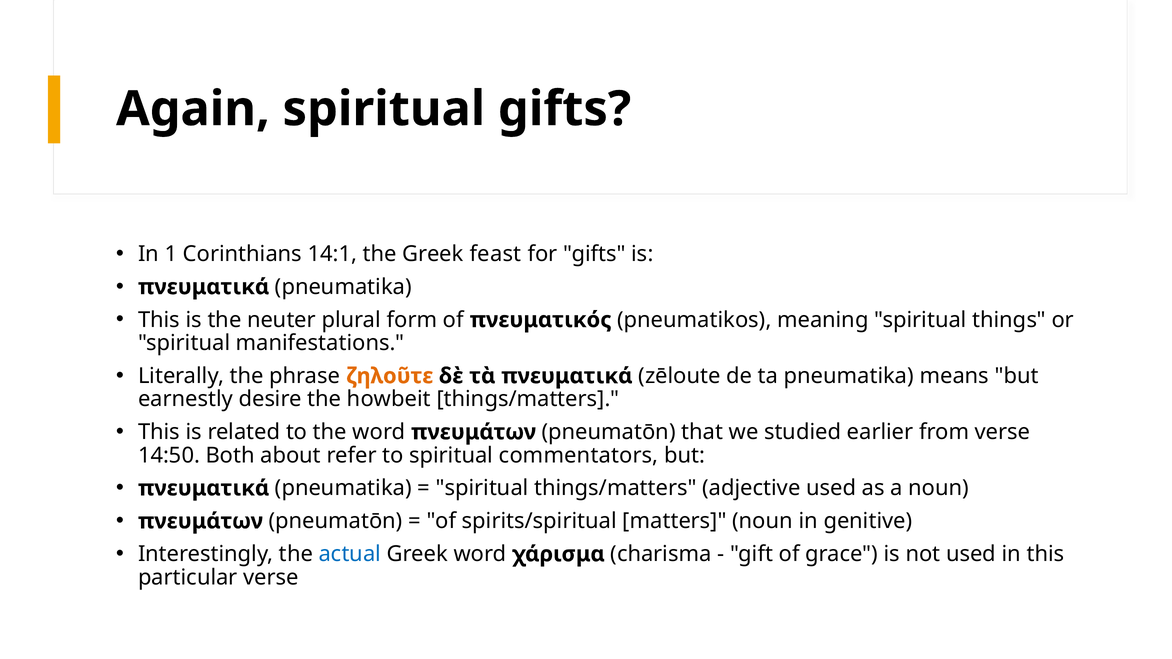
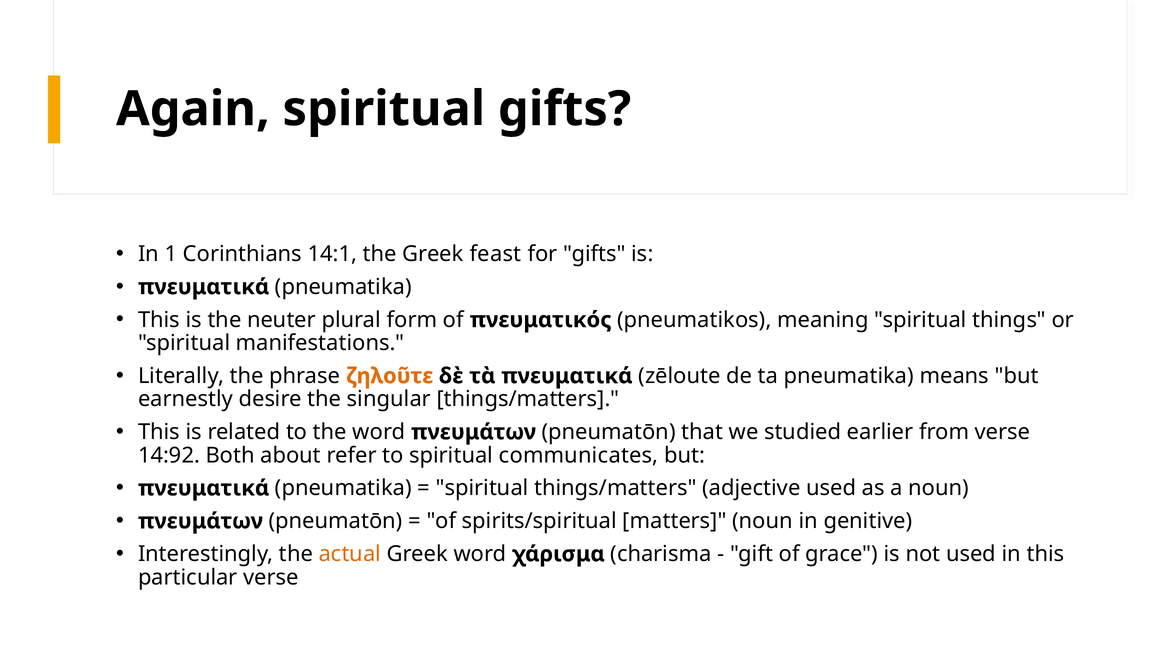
howbeit: howbeit -> singular (389, 399)
14:50: 14:50 -> 14:92 (169, 455)
commentators: commentators -> communicates (579, 455)
actual colour: blue -> orange (350, 554)
